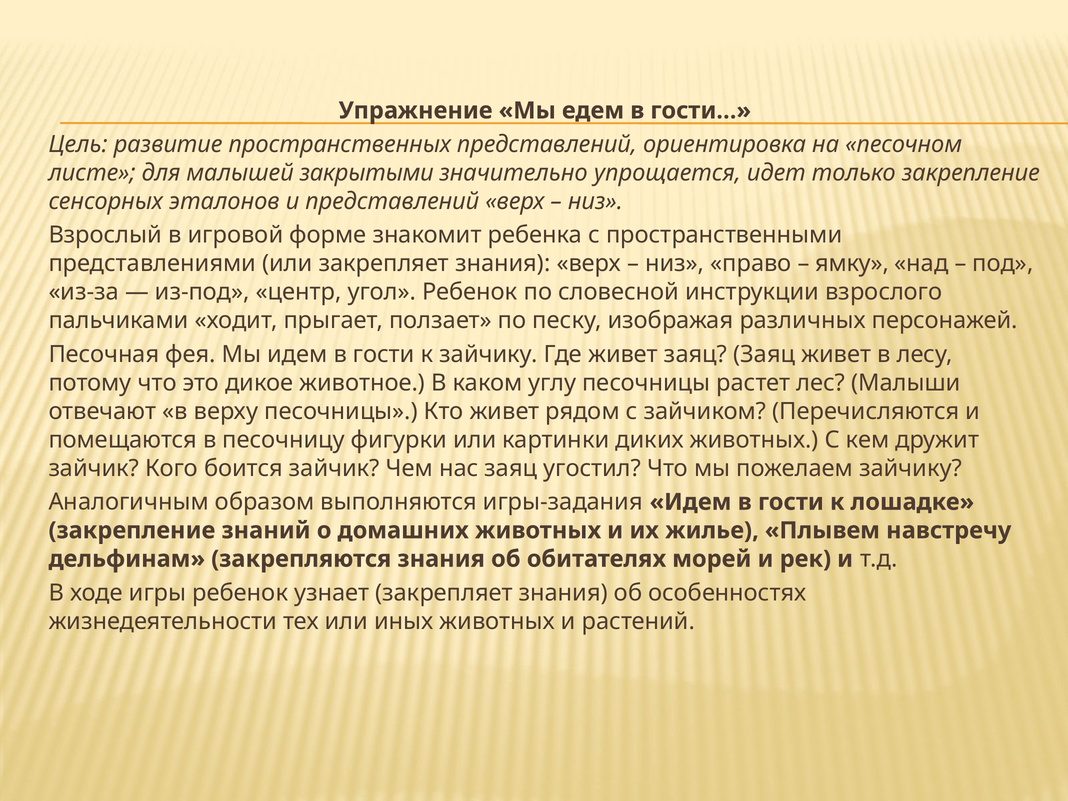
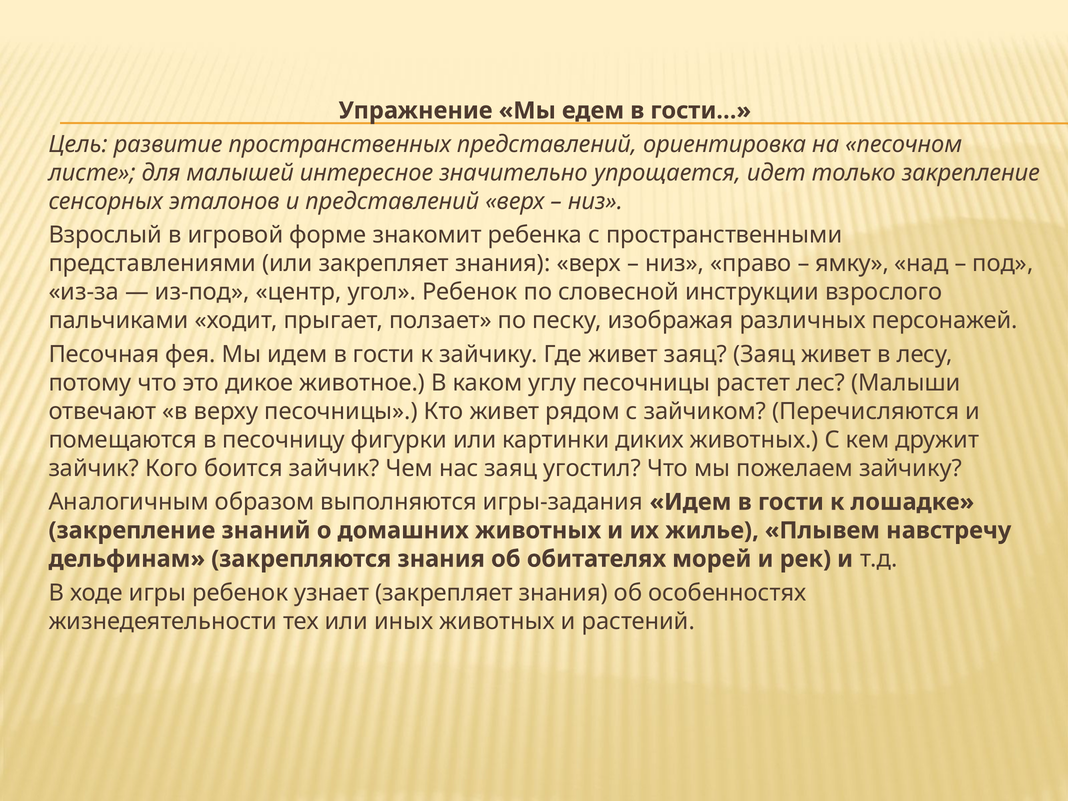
закрытыми: закрытыми -> интересное (367, 173)
